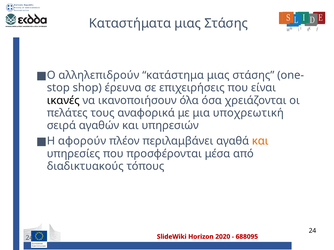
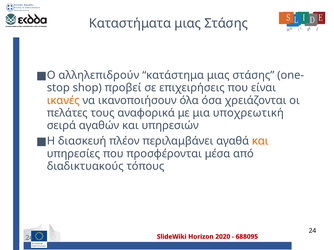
έρευνα: έρευνα -> προβεί (123, 88)
ικανές colour: black -> orange (63, 101)
αφορούν: αφορούν -> διασκευή (82, 141)
